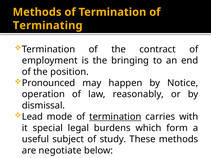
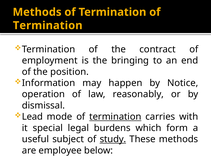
Terminating: Terminating -> Termination (48, 25)
Pronounced: Pronounced -> Information (49, 83)
study underline: none -> present (113, 139)
negotiate: negotiate -> employee (60, 151)
